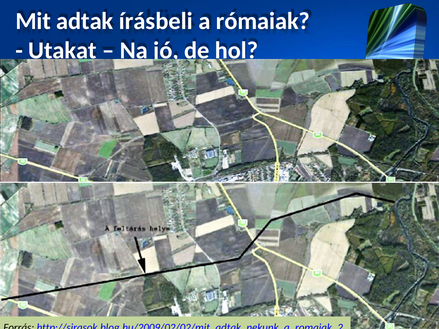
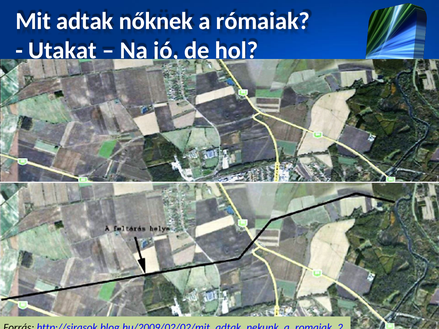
írásbeli: írásbeli -> nőknek (156, 21)
